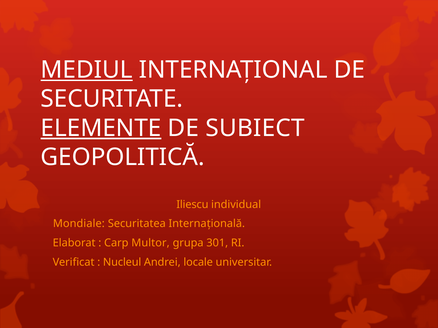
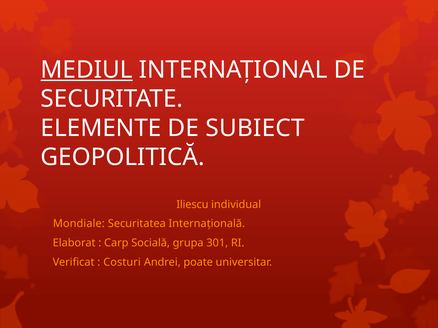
ELEMENTE underline: present -> none (101, 128)
Multor: Multor -> Socială (151, 243)
Nucleul: Nucleul -> Costuri (122, 262)
locale: locale -> poate (198, 262)
